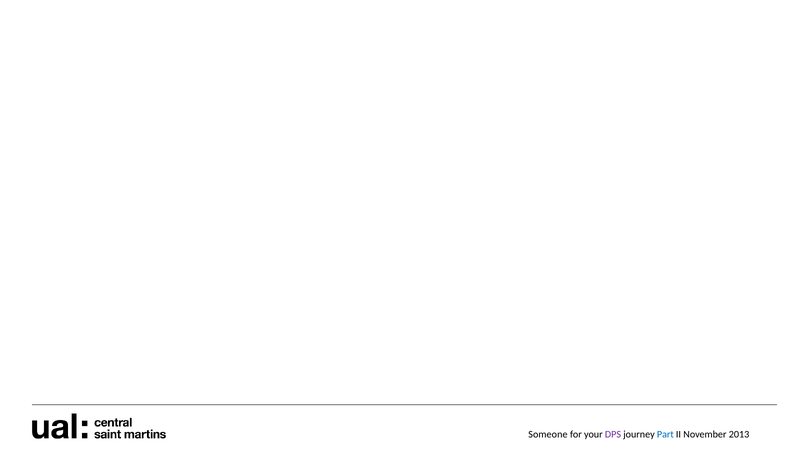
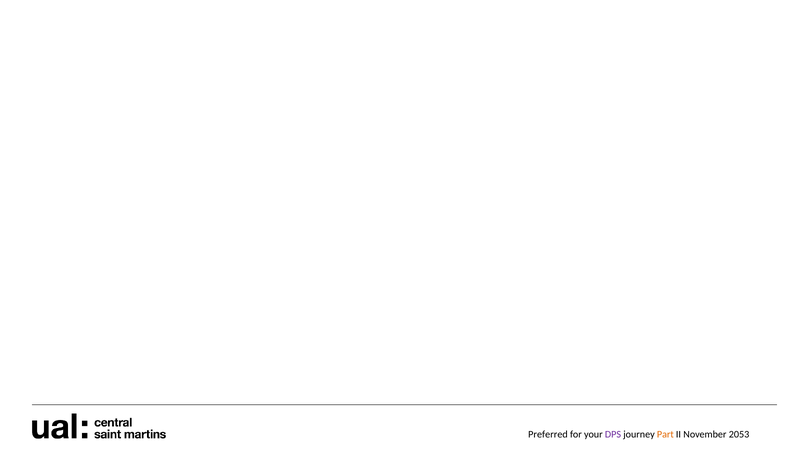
Someone: Someone -> Preferred (548, 435)
Part colour: blue -> orange (665, 435)
2013: 2013 -> 2053 (739, 435)
